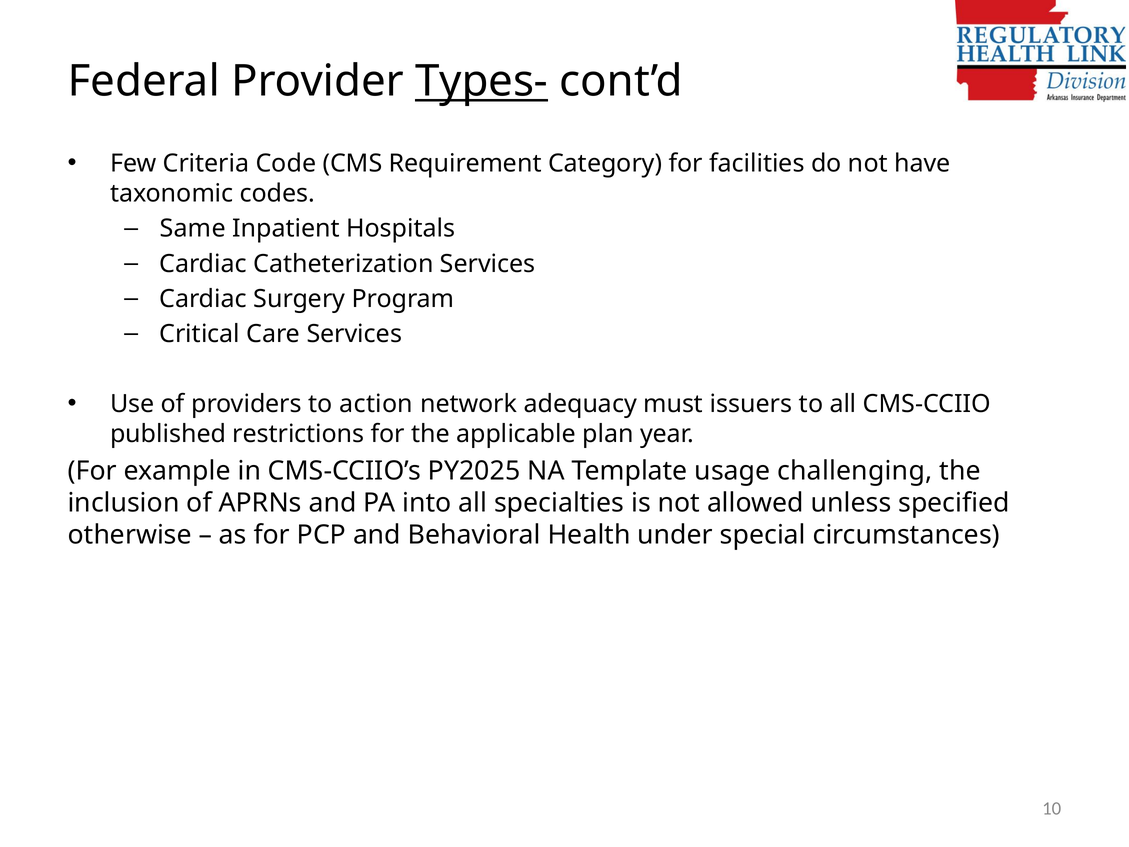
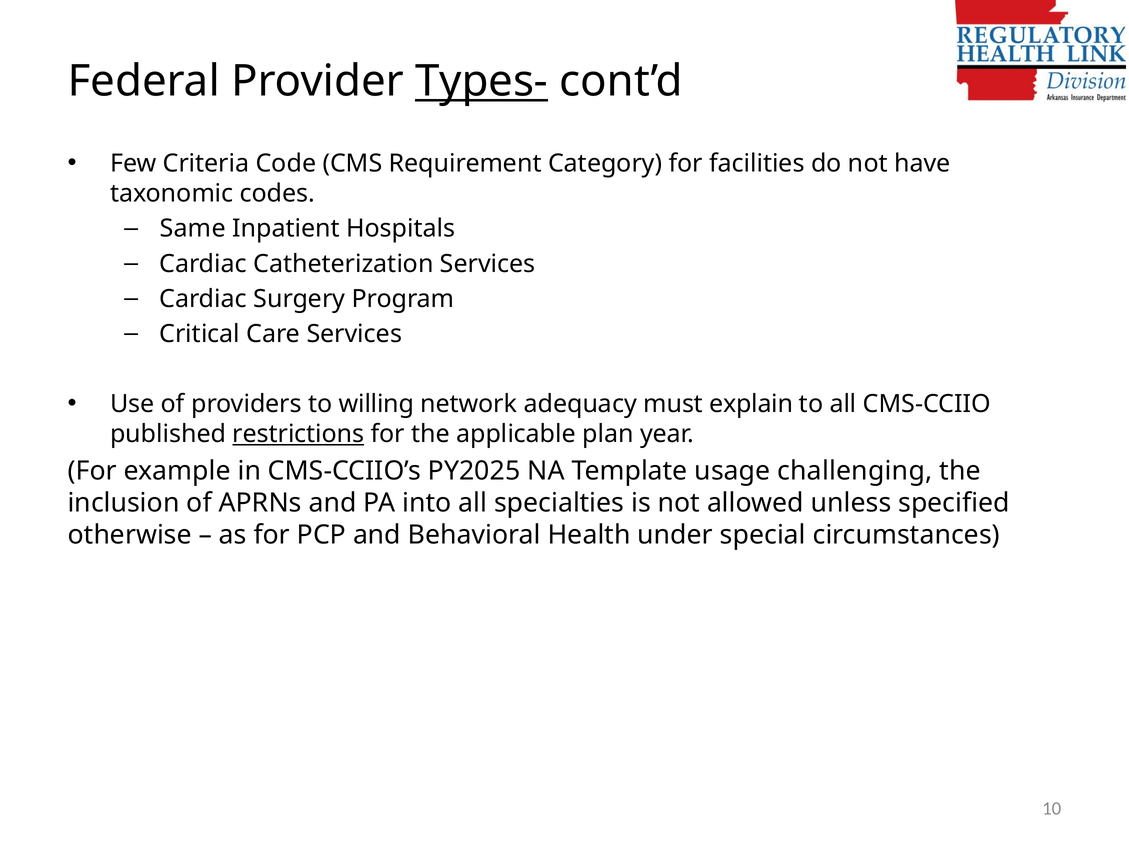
action: action -> willing (376, 404)
issuers: issuers -> explain (751, 404)
restrictions underline: none -> present (298, 434)
